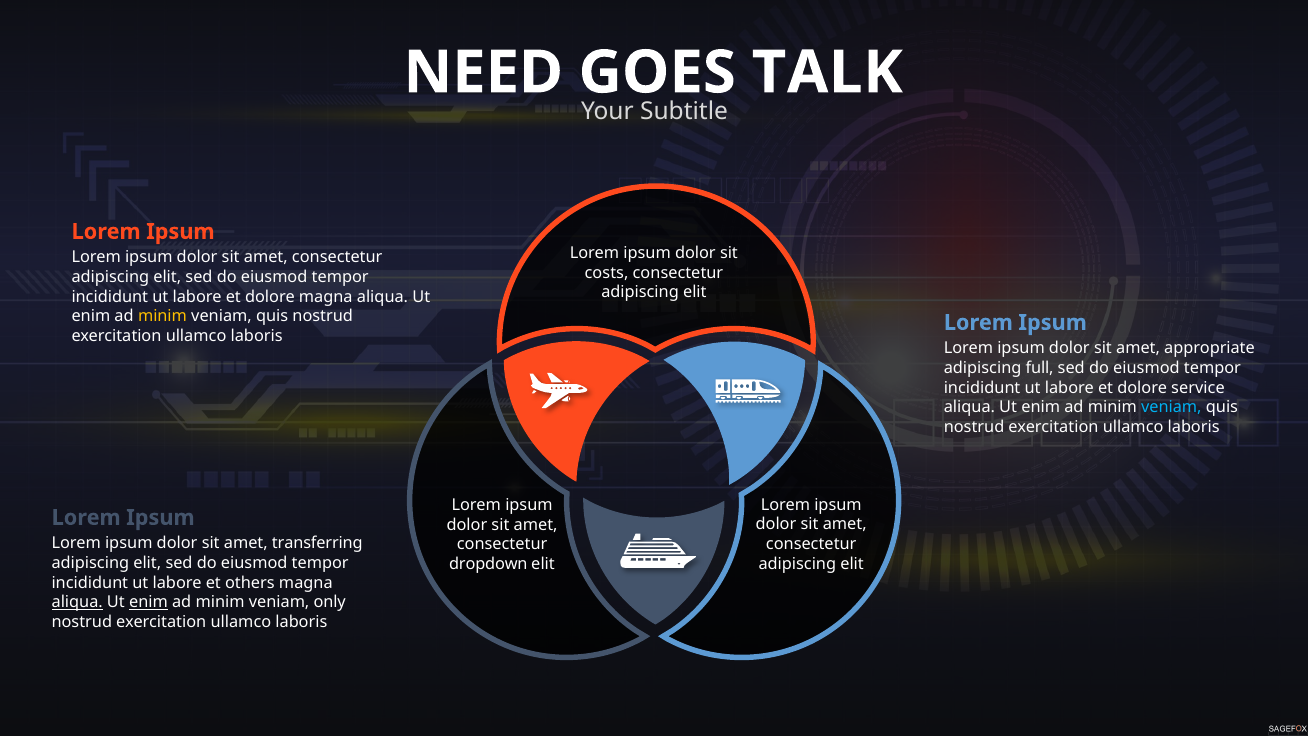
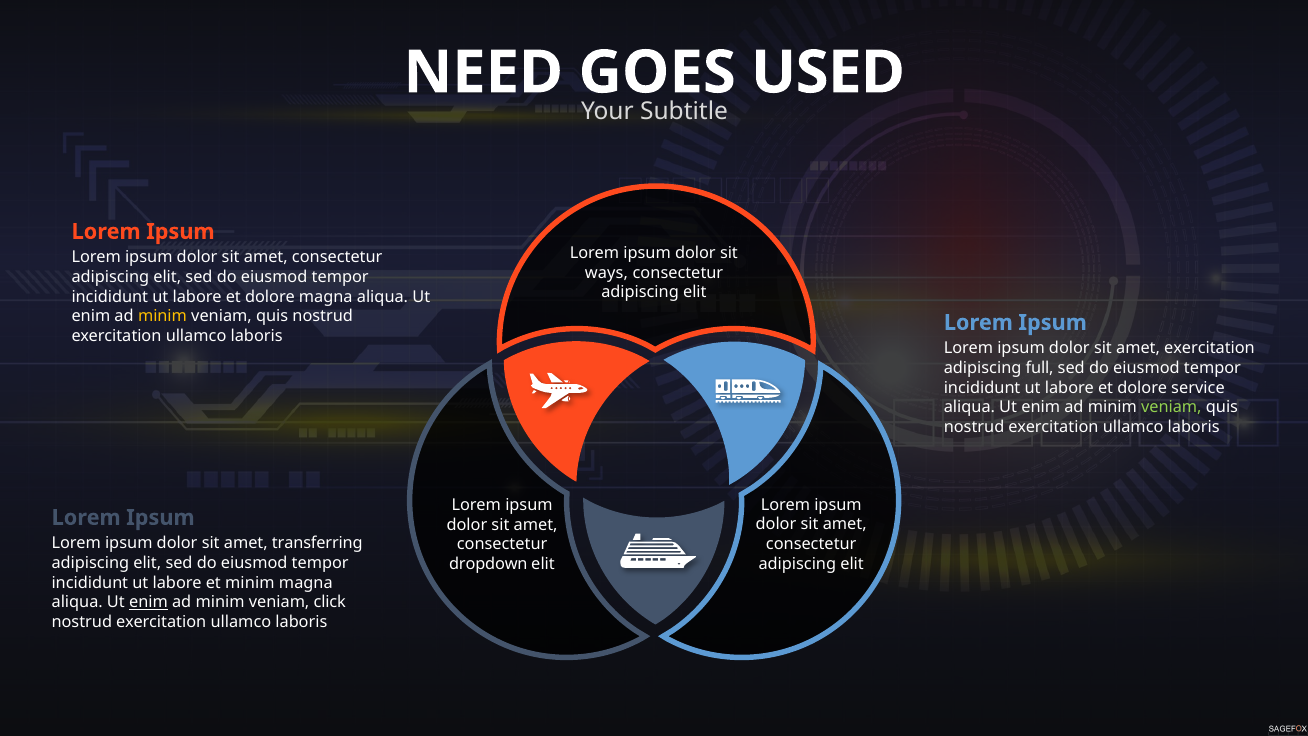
TALK: TALK -> USED (828, 73)
costs: costs -> ways (606, 273)
amet appropriate: appropriate -> exercitation (1209, 348)
veniam colour: light blue -> light green (1171, 407)
et others: others -> minim (250, 582)
aliqua underline: present -> none (77, 602)
only: only -> click (330, 602)
